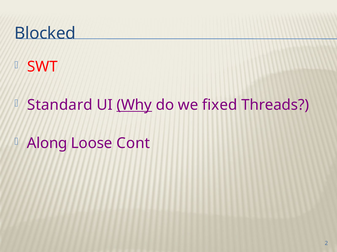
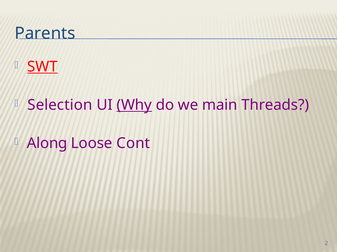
Blocked: Blocked -> Parents (45, 33)
SWT underline: none -> present (42, 67)
Standard: Standard -> Selection (60, 105)
fixed: fixed -> main (220, 105)
